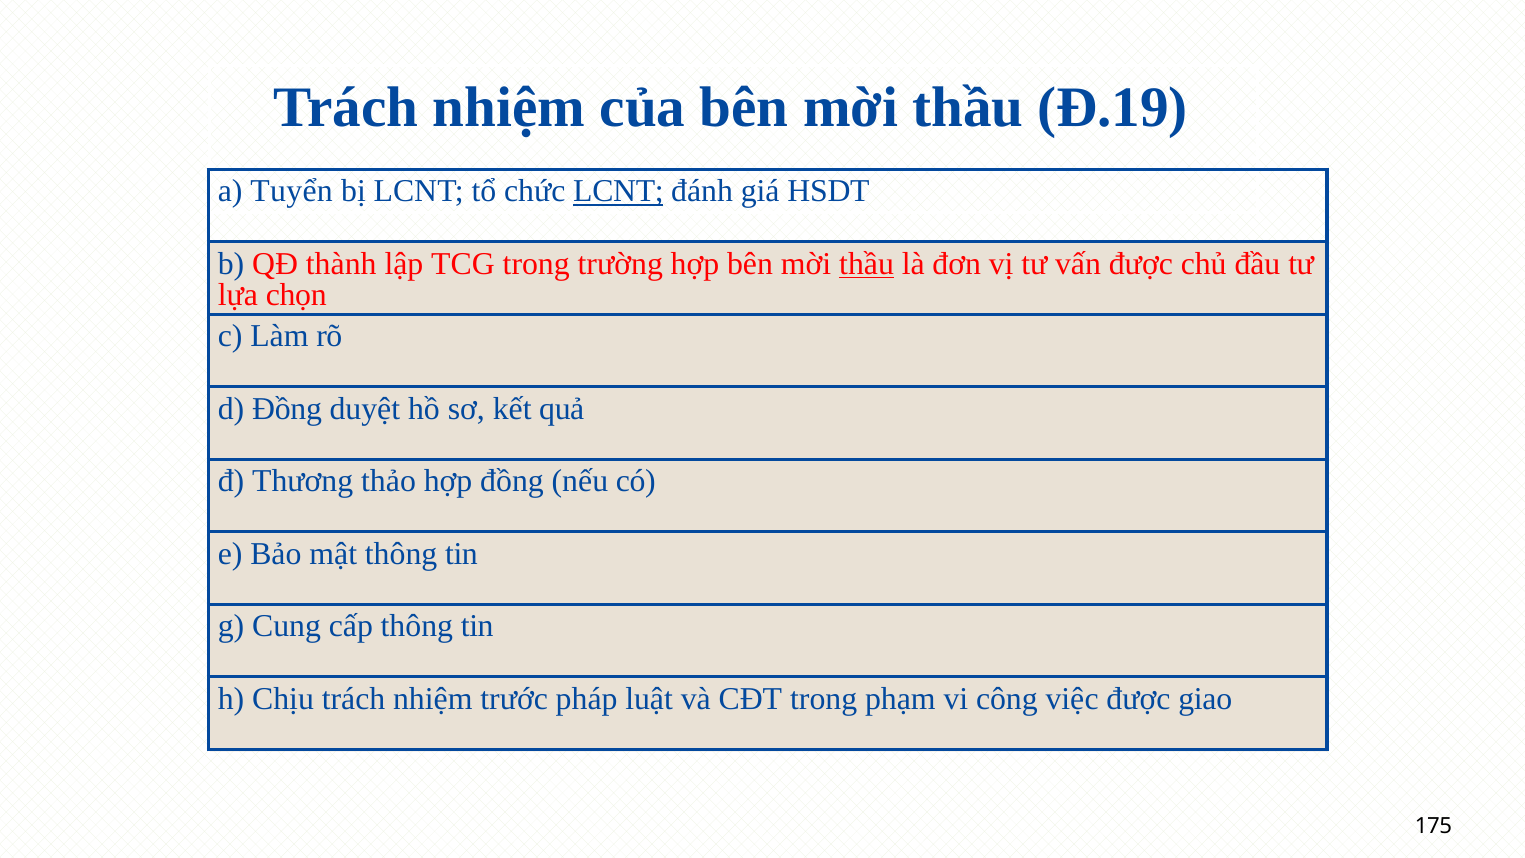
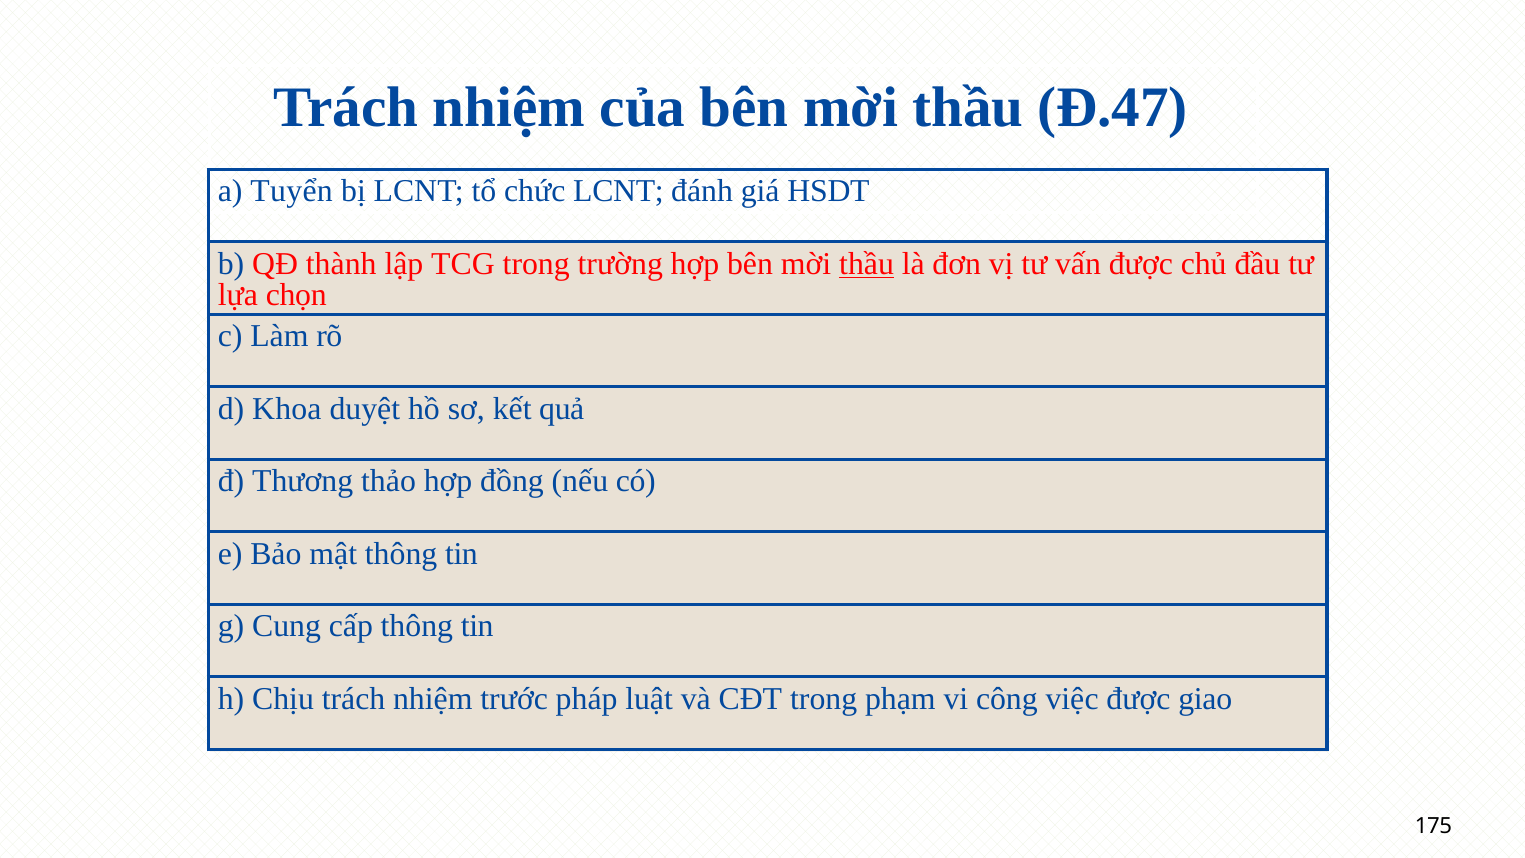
Đ.19: Đ.19 -> Đ.47 (1113, 108)
LCNT underline: present -> none (618, 191)
d Đồng: Đồng -> Khoa (287, 408)
